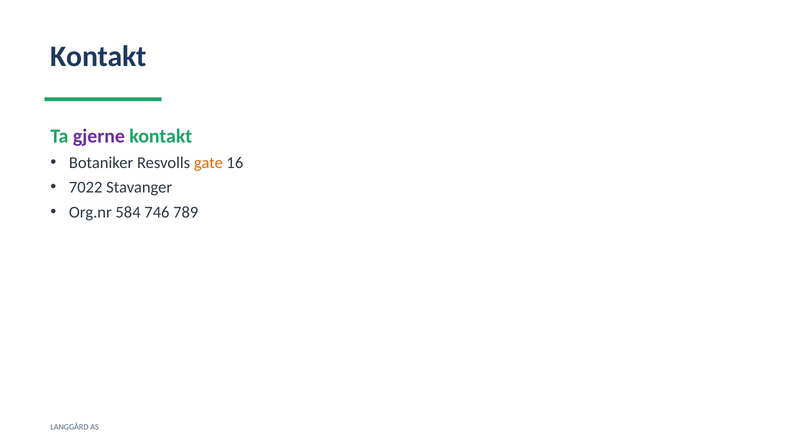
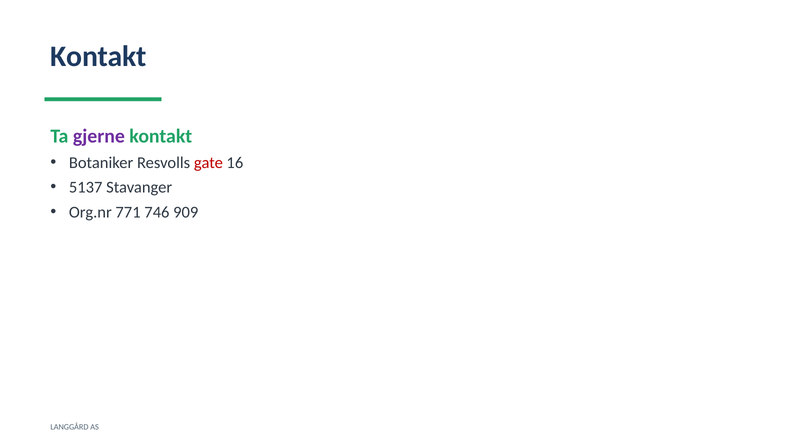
gate colour: orange -> red (208, 163)
7022: 7022 -> 5137 (86, 188)
584: 584 -> 771 (128, 212)
789: 789 -> 909 (186, 212)
